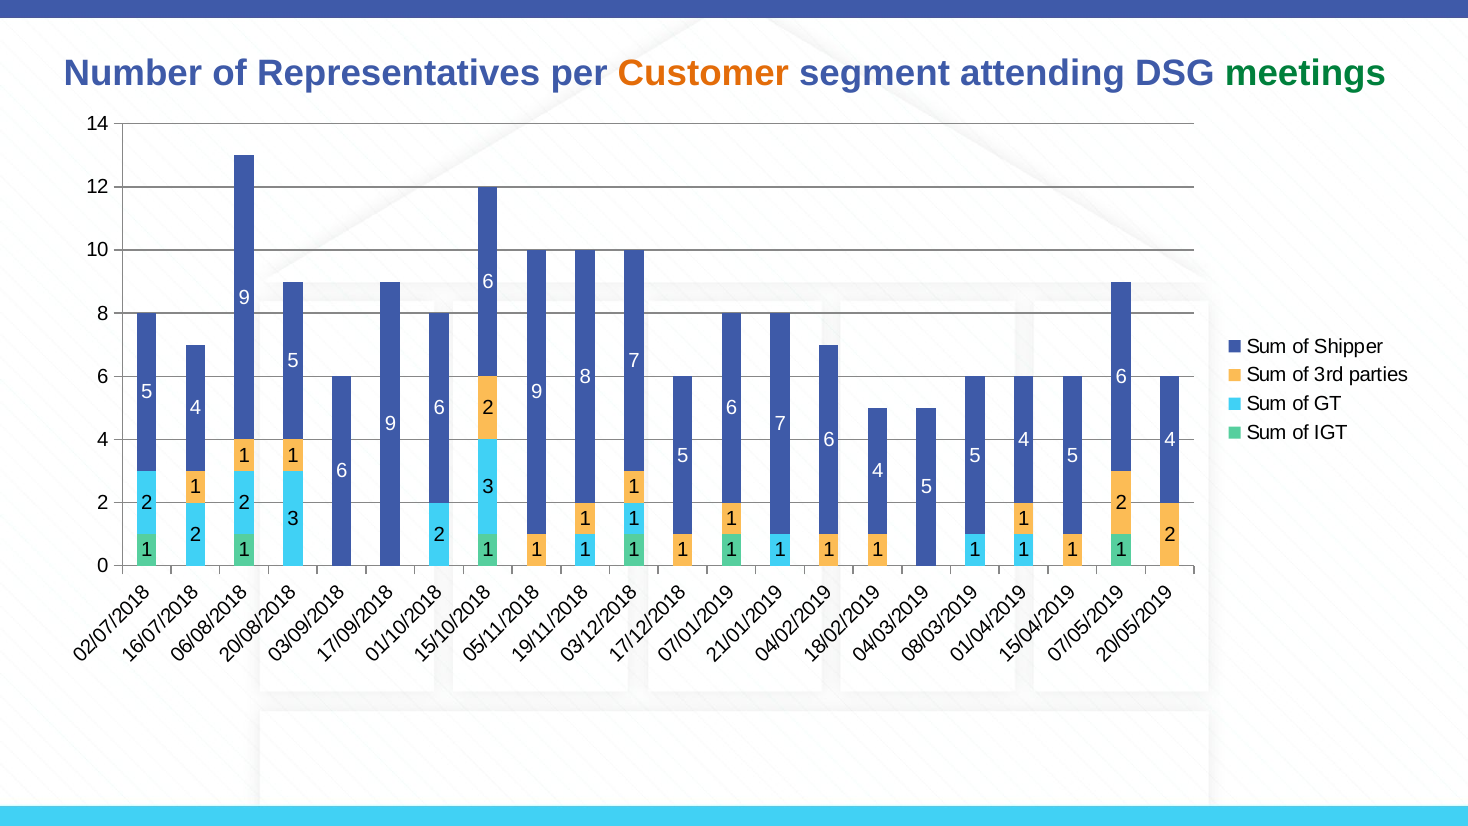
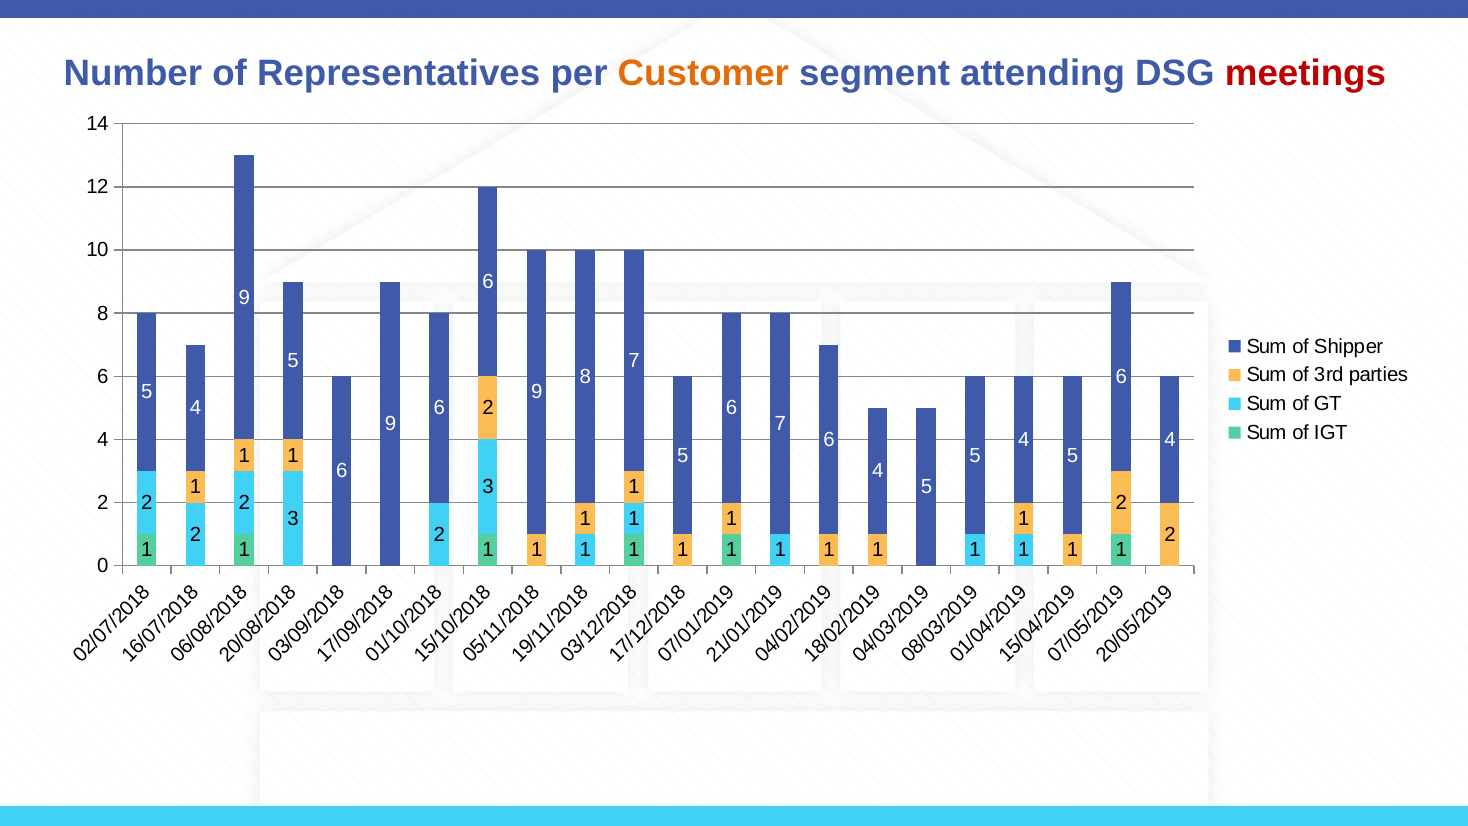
meetings colour: green -> red (1305, 74)
